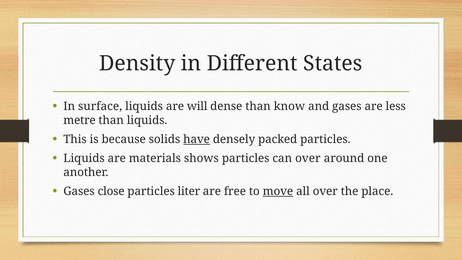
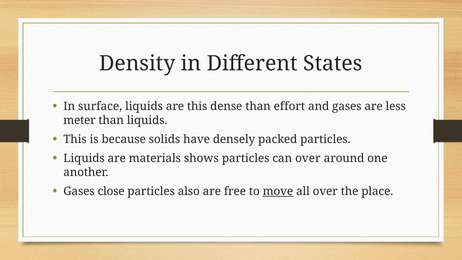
are will: will -> this (197, 106)
know: know -> effort (289, 106)
metre: metre -> meter (79, 120)
have underline: present -> none (197, 139)
liter: liter -> also (189, 191)
